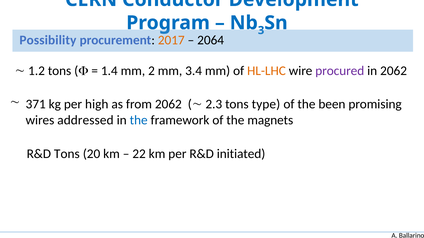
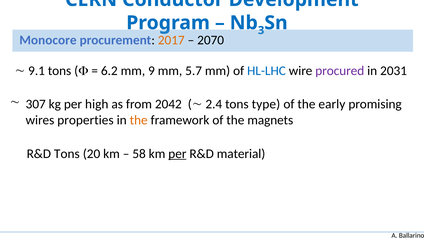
Possibility: Possibility -> Monocore (48, 40)
2064: 2064 -> 2070 (211, 40)
1.2: 1.2 -> 9.1 (37, 71)
1.4: 1.4 -> 6.2 (109, 71)
2: 2 -> 9 (151, 71)
3.4: 3.4 -> 5.7 (194, 71)
HL-LHC colour: orange -> blue (266, 71)
in 2062: 2062 -> 2031 (394, 71)
371: 371 -> 307 (36, 104)
from 2062: 2062 -> 2042 (168, 104)
2.3: 2.3 -> 2.4 (214, 104)
been: been -> early (332, 104)
addressed: addressed -> properties (85, 120)
the colour: blue -> orange (139, 120)
22: 22 -> 58 (139, 154)
per underline: none -> present (177, 154)
initiated: initiated -> material (241, 154)
